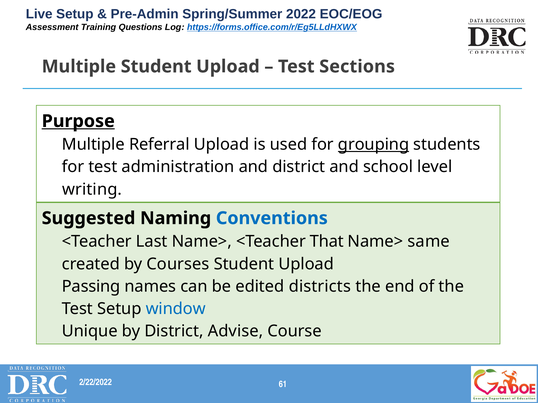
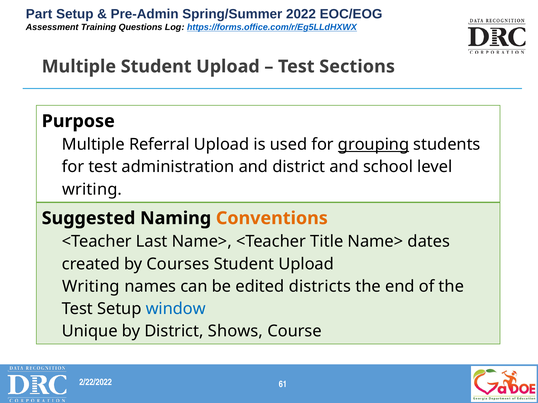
Live: Live -> Part (39, 14)
Purpose underline: present -> none (78, 121)
Conventions colour: blue -> orange (272, 218)
That: That -> Title (327, 242)
same: same -> dates (429, 242)
Passing: Passing -> Writing (91, 287)
Advise: Advise -> Shows (235, 332)
